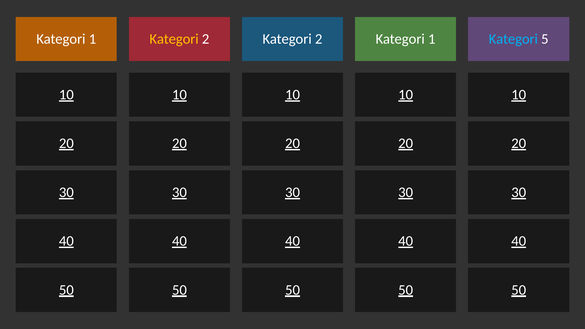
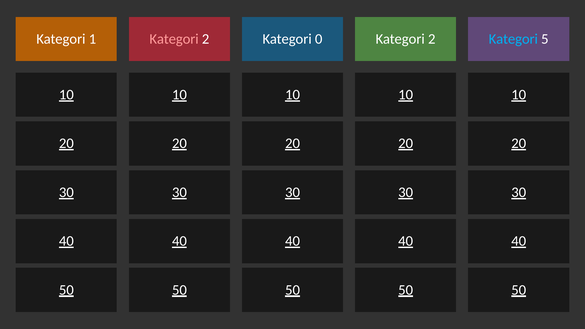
Kategori colour: yellow -> pink (174, 39)
2: 2 -> 0 (319, 39)
1: 1 -> 2 (432, 39)
